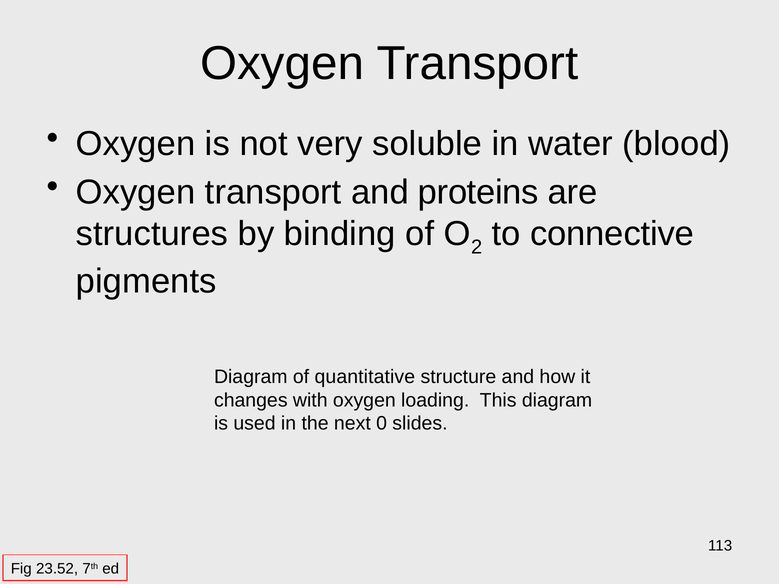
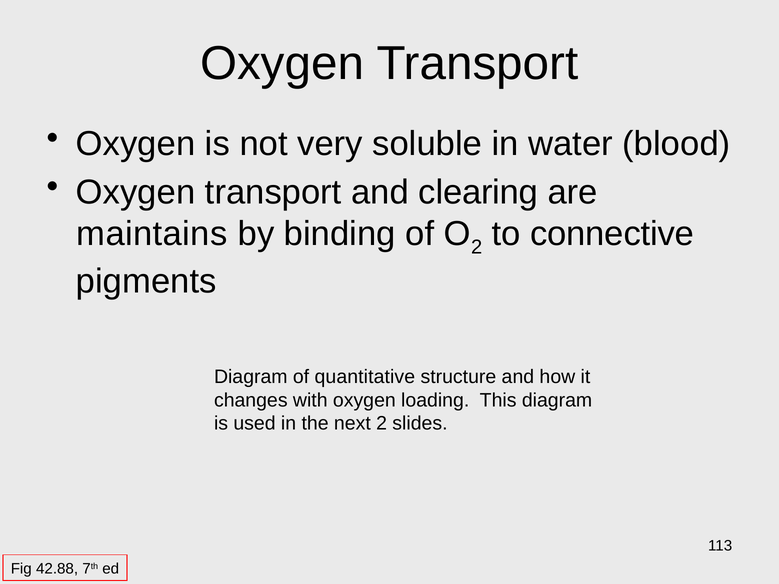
proteins: proteins -> clearing (478, 192)
structures: structures -> maintains (152, 234)
next 0: 0 -> 2 (382, 424)
23.52: 23.52 -> 42.88 (57, 569)
